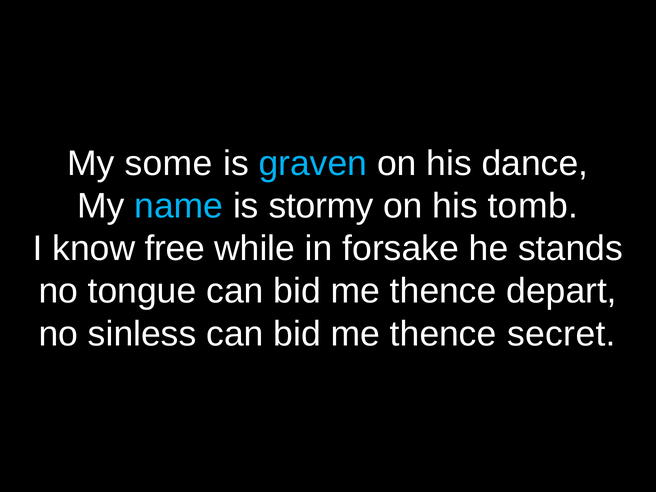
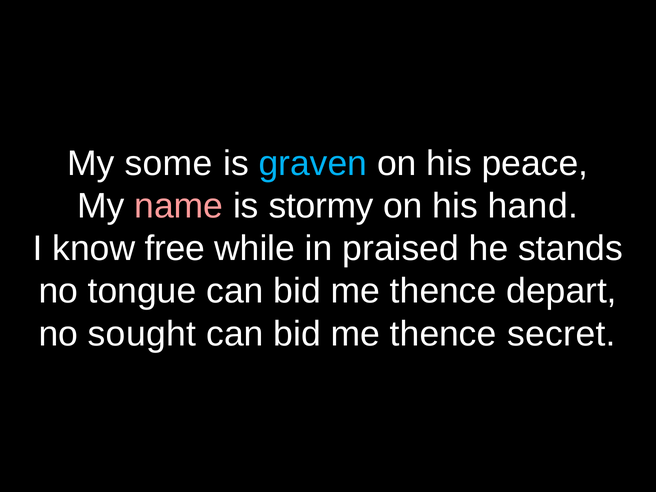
dance: dance -> peace (535, 163)
name colour: light blue -> pink (179, 206)
tomb: tomb -> hand (533, 206)
forsake: forsake -> praised (401, 249)
sinless: sinless -> sought (142, 334)
